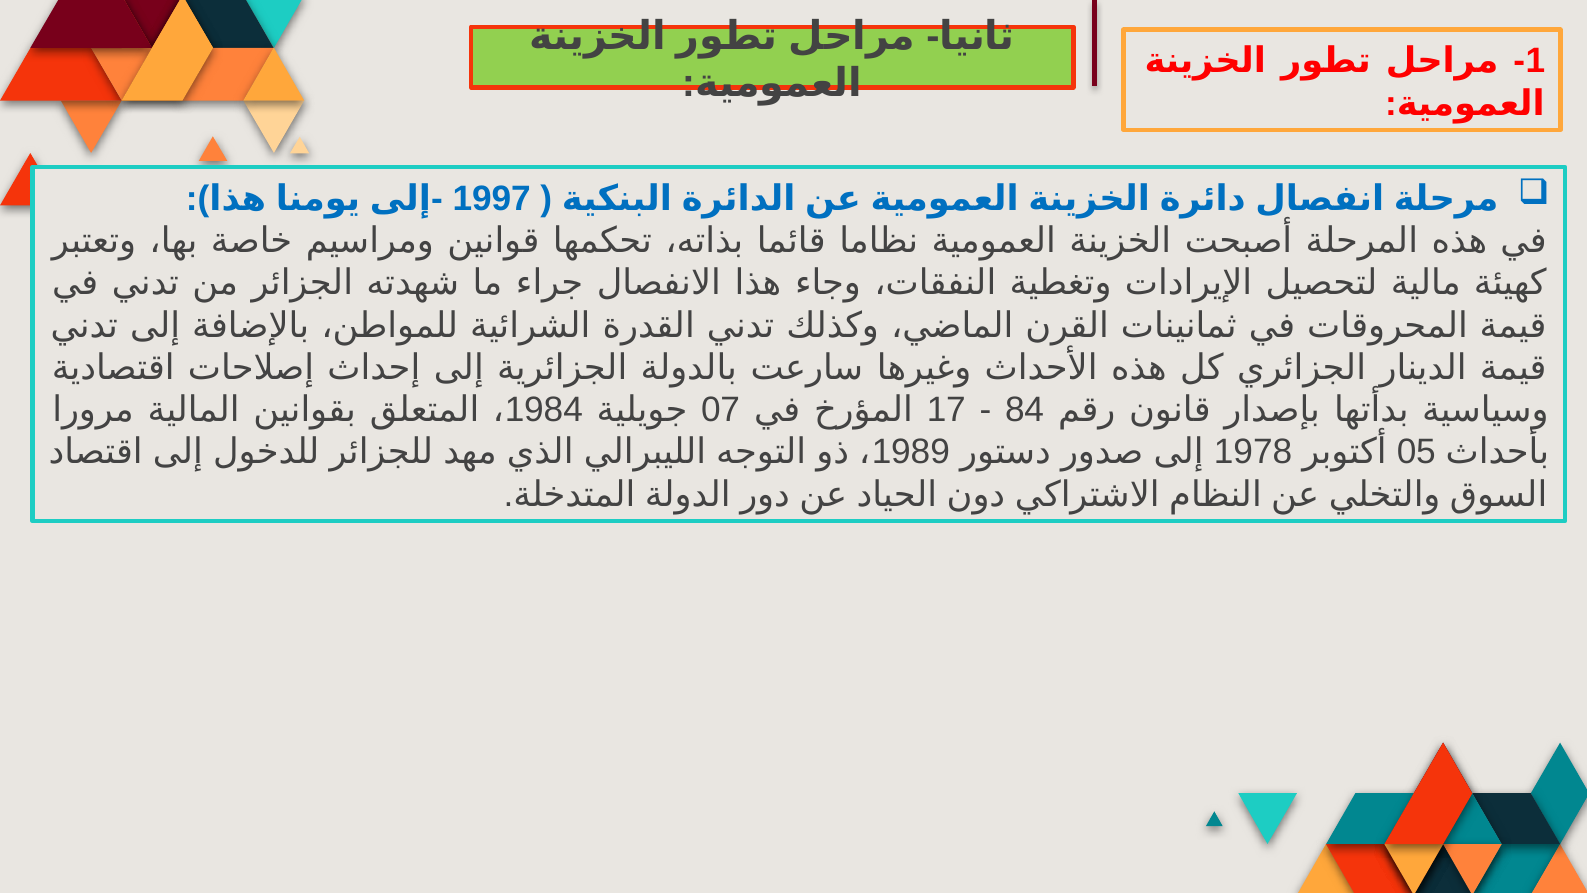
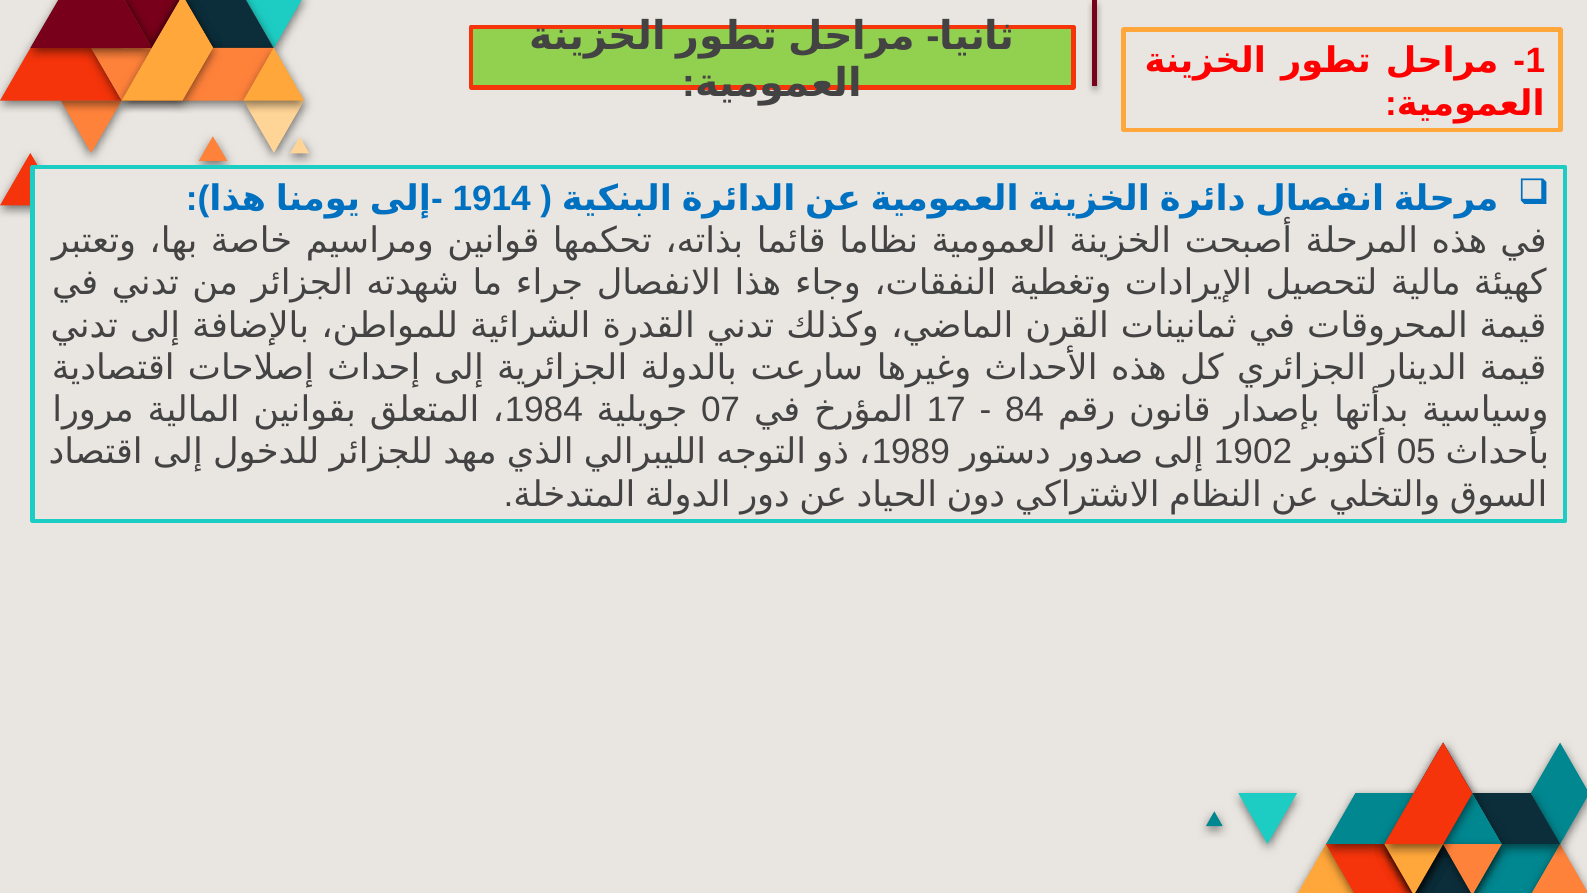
1997: 1997 -> 1914 (492, 198)
1978: 1978 -> 1902 (1253, 452)
